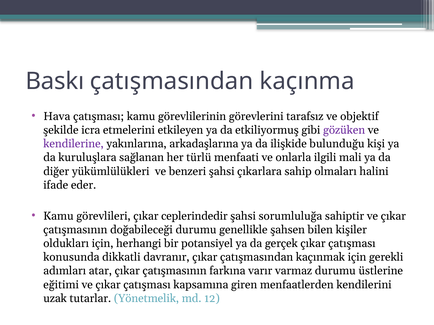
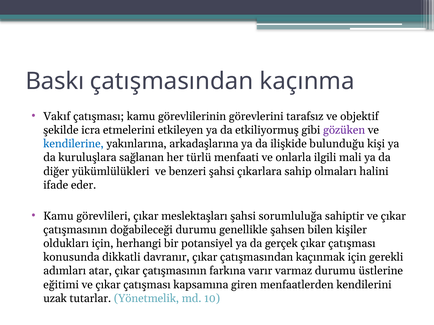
Hava: Hava -> Vakıf (57, 117)
kendilerine colour: purple -> blue (74, 144)
ceplerindedir: ceplerindedir -> meslektaşları (194, 216)
12: 12 -> 10 (212, 299)
